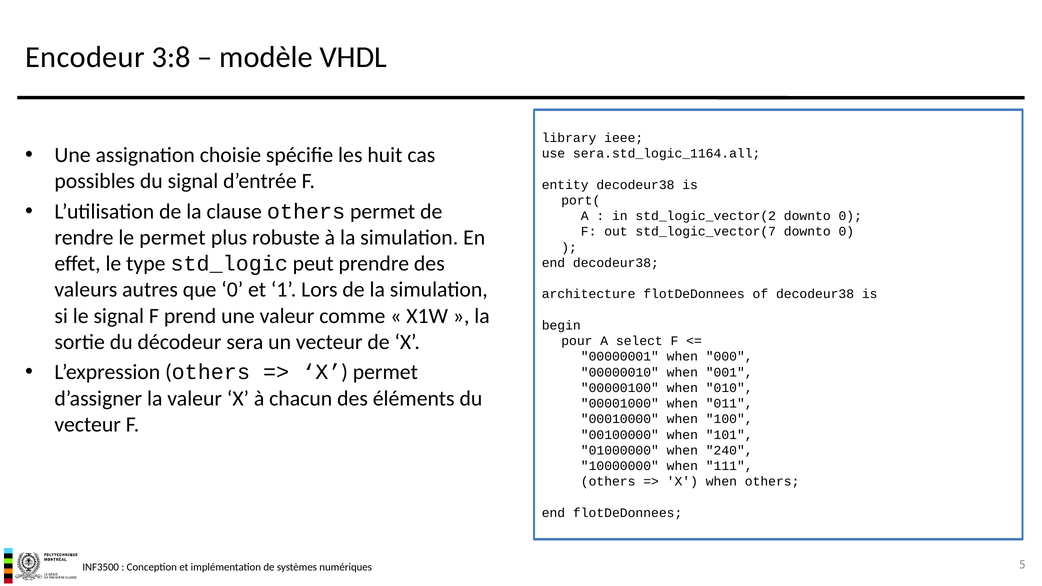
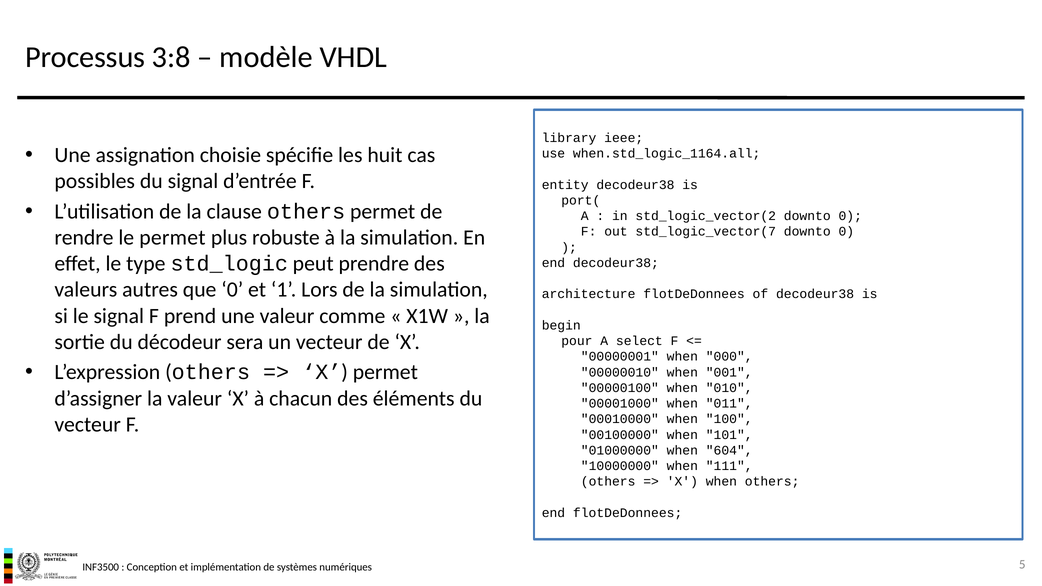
Encodeur: Encodeur -> Processus (85, 57)
sera.std_logic_1164.all: sera.std_logic_1164.all -> when.std_logic_1164.all (667, 154)
240: 240 -> 604 (729, 450)
